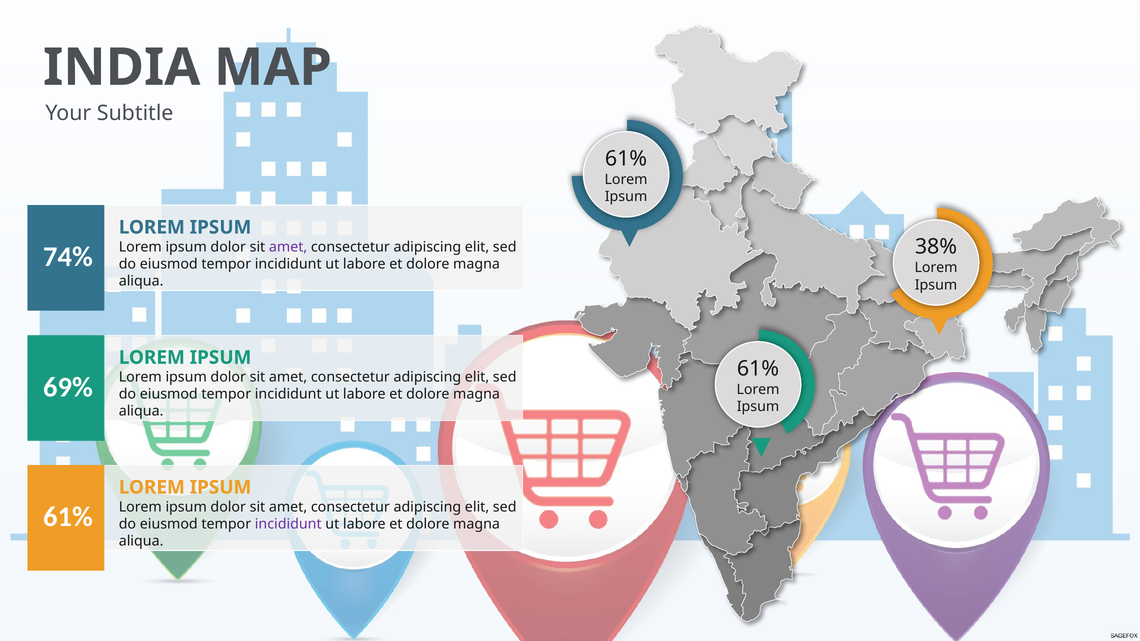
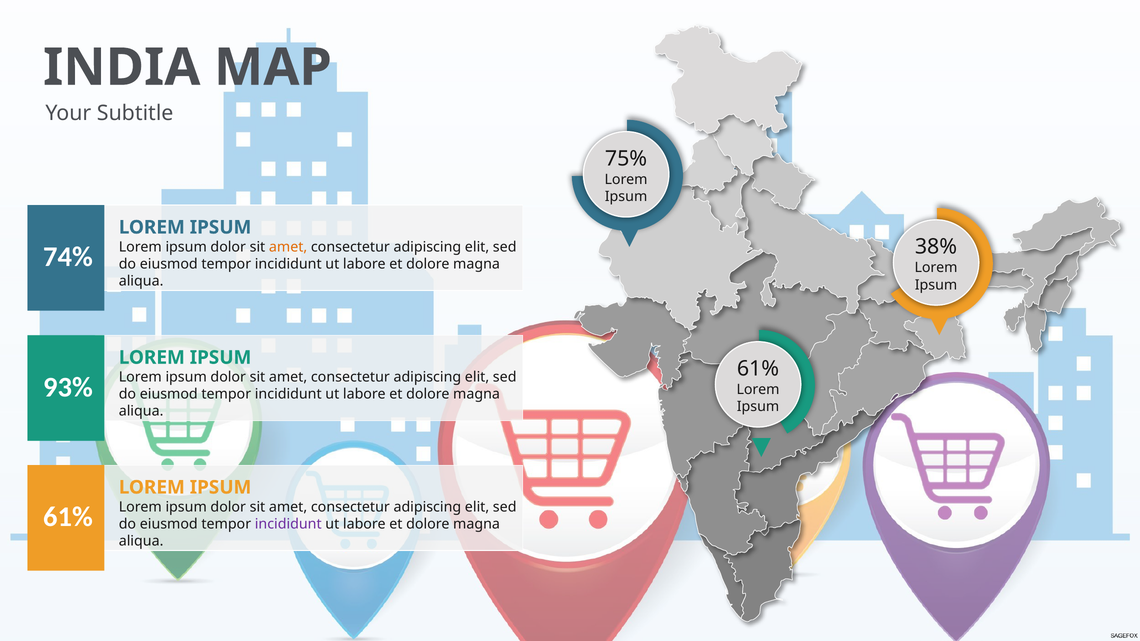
61%: 61% -> 75% (626, 159)
amet colour: purple -> orange (288, 247)
69%: 69% -> 93% (68, 387)
